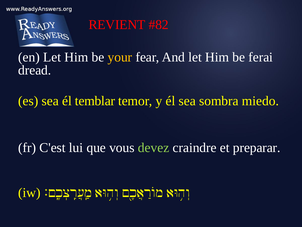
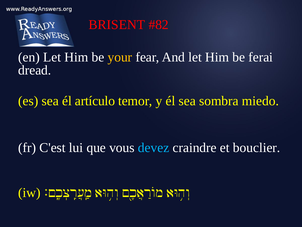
REVIENT: REVIENT -> BRISENT (117, 25)
temblar: temblar -> artículo (95, 101)
devez colour: light green -> light blue (154, 147)
preparar: preparar -> bouclier (257, 147)
